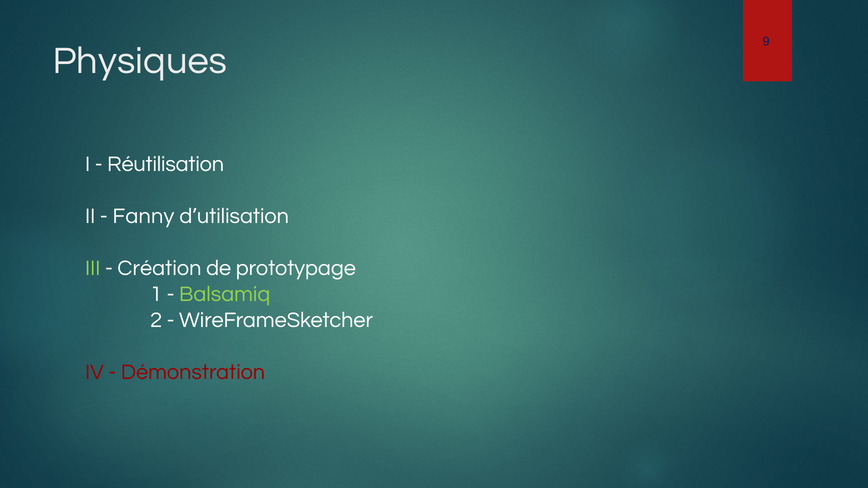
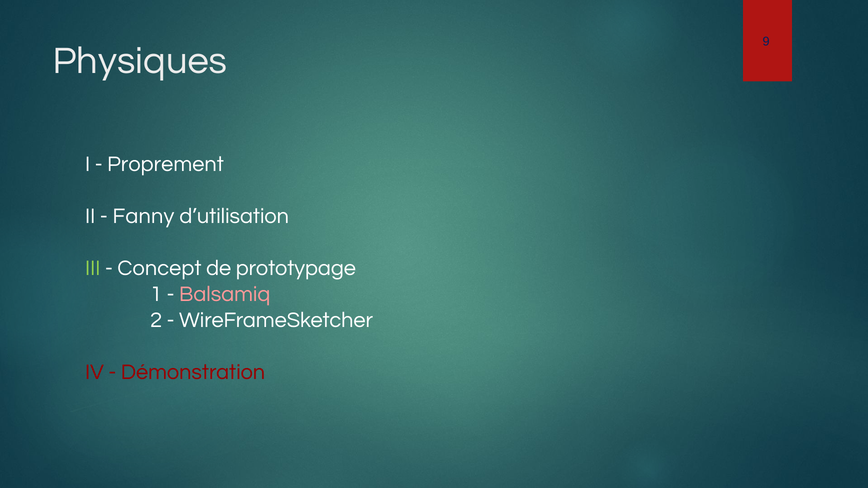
Réutilisation: Réutilisation -> Proprement (166, 164)
Création: Création -> Concept (159, 268)
Balsamiq colour: light green -> pink (225, 294)
